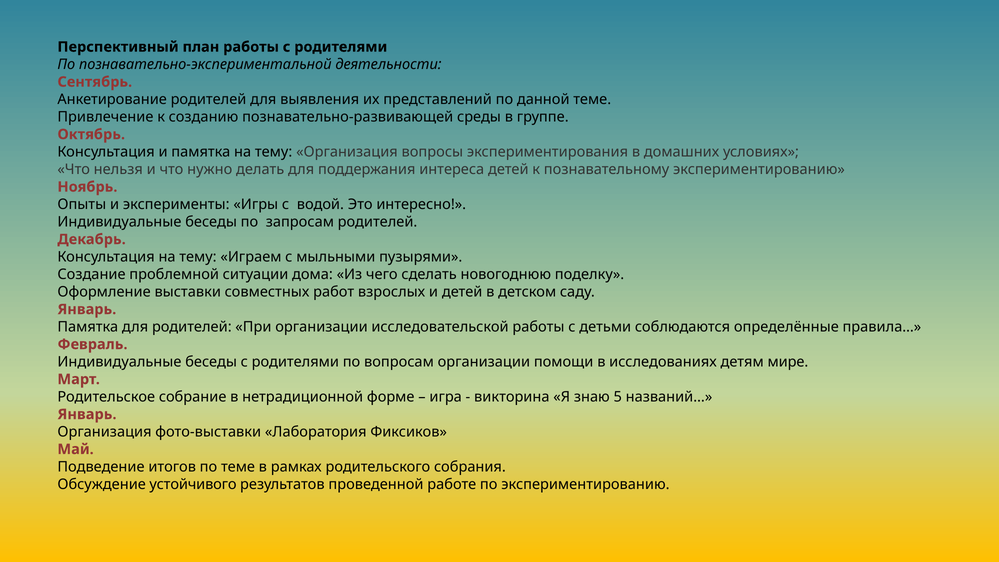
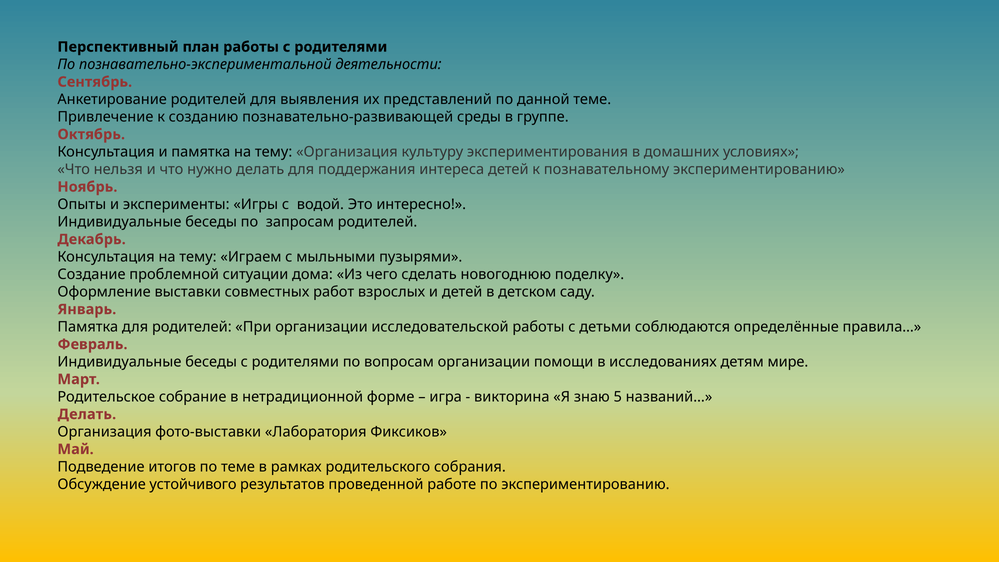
вопросы: вопросы -> культуру (432, 152)
Январь: Январь -> Делать (87, 414)
